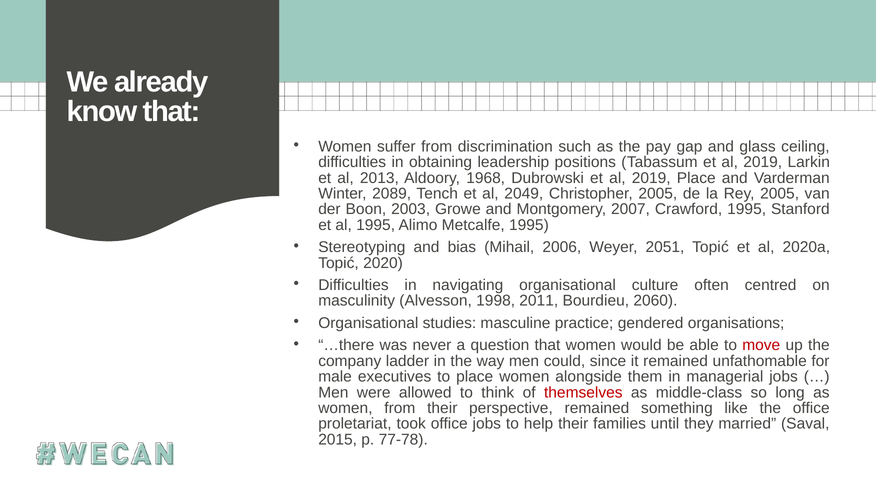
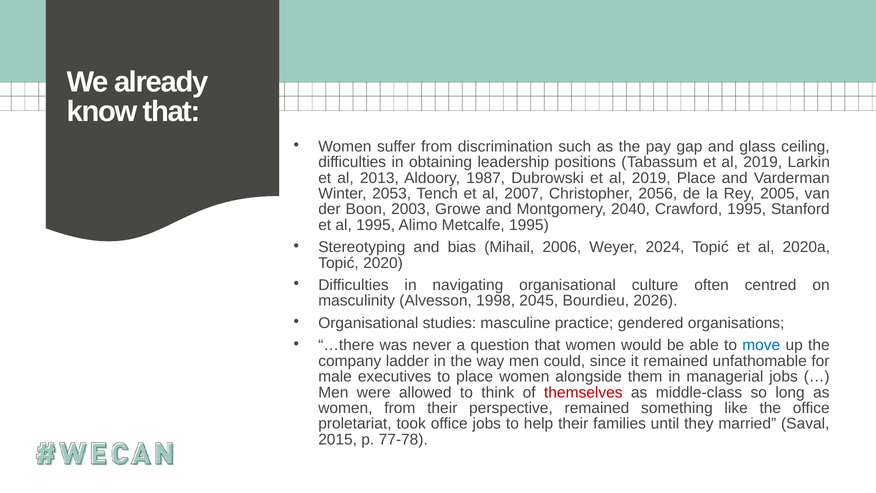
1968: 1968 -> 1987 (486, 178)
2089: 2089 -> 2053 (392, 194)
2049: 2049 -> 2007 (524, 194)
Christopher 2005: 2005 -> 2056 (658, 194)
2007: 2007 -> 2040 (630, 209)
2051: 2051 -> 2024 (665, 247)
2011: 2011 -> 2045 (539, 301)
2060: 2060 -> 2026 (655, 301)
move colour: red -> blue (761, 345)
